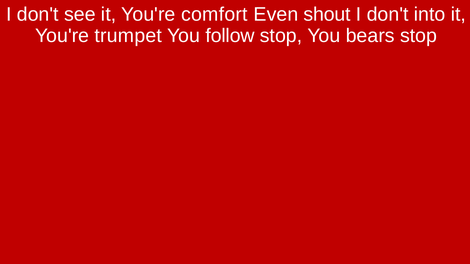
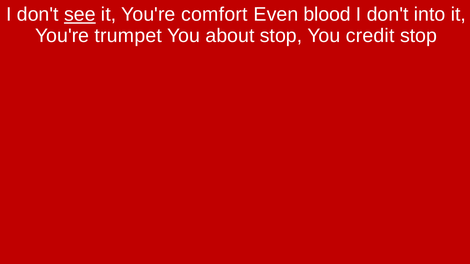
see underline: none -> present (80, 15)
shout: shout -> blood (327, 15)
follow: follow -> about (230, 36)
bears: bears -> credit (370, 36)
